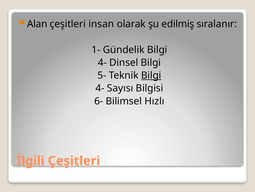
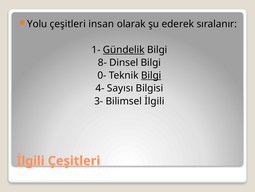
Alan: Alan -> Yolu (37, 24)
edilmiş: edilmiş -> ederek (178, 24)
Gündelik underline: none -> present (124, 50)
4-: 4- -> 8- (102, 62)
5-: 5- -> 0- (102, 75)
6-: 6- -> 3- (99, 101)
Bilimsel Hızlı: Hızlı -> İlgili (154, 101)
